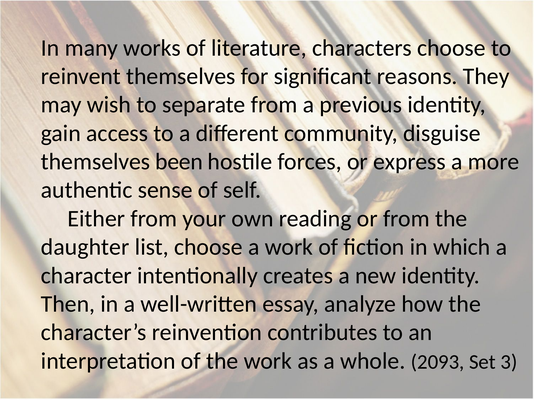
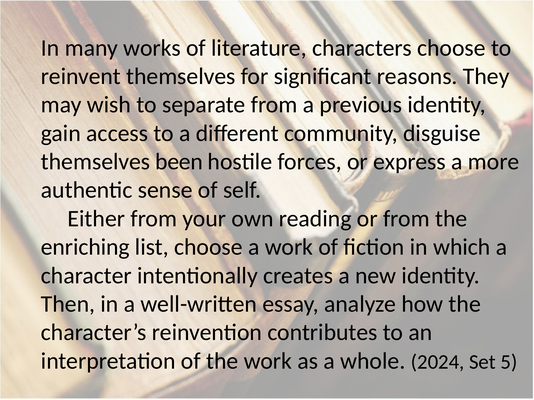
daughter: daughter -> enriching (85, 247)
2093: 2093 -> 2024 (438, 362)
3: 3 -> 5 (509, 362)
